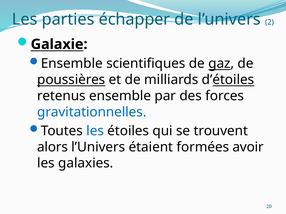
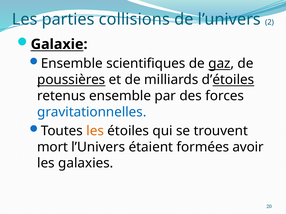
échapper: échapper -> collisions (134, 19)
les colour: blue -> orange (95, 131)
alors: alors -> mort (53, 147)
